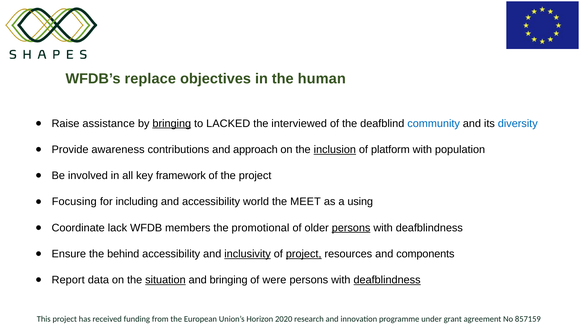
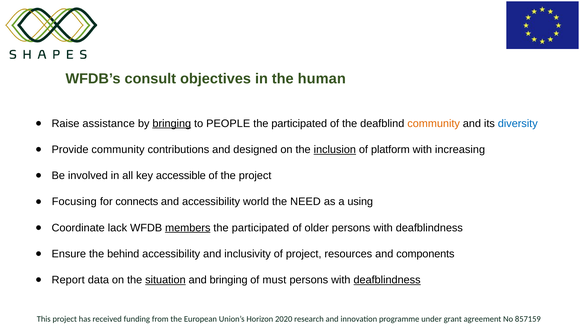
replace: replace -> consult (150, 79)
LACKED: LACKED -> PEOPLE (228, 124)
interviewed: interviewed -> participated (299, 124)
community colour: blue -> orange (434, 124)
Provide awareness: awareness -> community (118, 150)
approach: approach -> designed (255, 150)
population: population -> increasing (460, 150)
framework: framework -> accessible (181, 176)
including: including -> connects (137, 202)
MEET: MEET -> NEED (305, 202)
members underline: none -> present (188, 228)
promotional: promotional -> participated (260, 228)
persons underline: present -> none (351, 228)
inclusivity underline: present -> none (248, 254)
project underline: present -> none (304, 254)
were: were -> must (274, 280)
